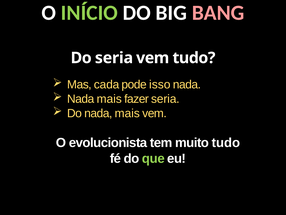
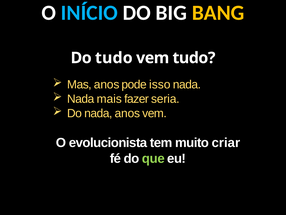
INÍCIO colour: light green -> light blue (89, 13)
BANG colour: pink -> yellow (218, 13)
Do seria: seria -> tudo (114, 58)
Mas cada: cada -> anos (107, 84)
Do nada mais: mais -> anos (127, 113)
muito tudo: tudo -> criar (226, 142)
